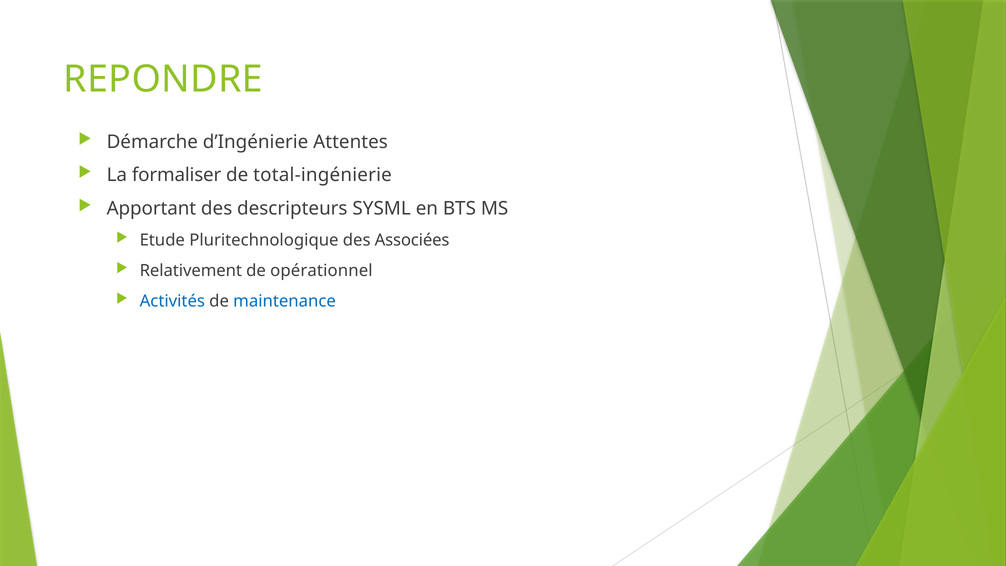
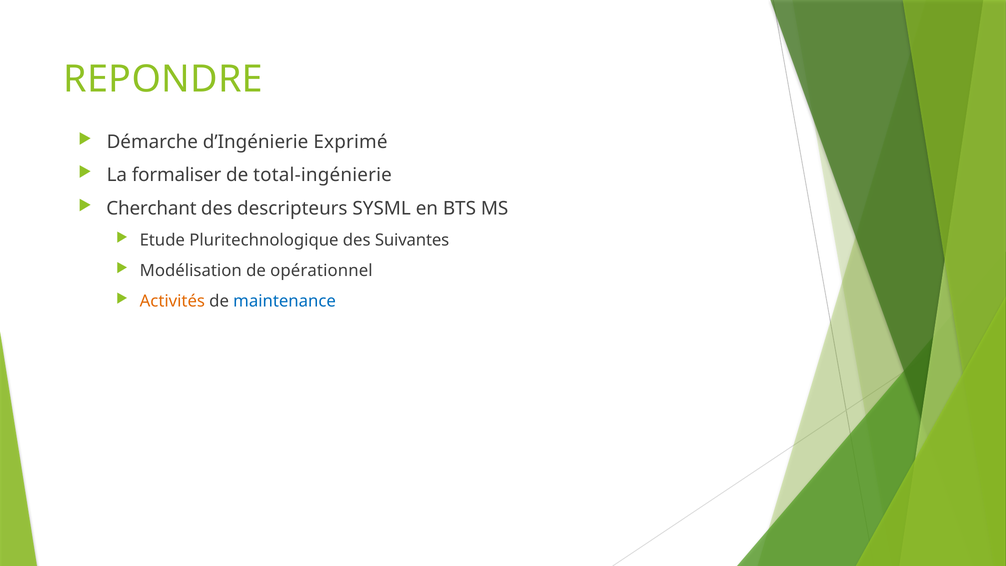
Attentes: Attentes -> Exprimé (350, 142)
Apportant: Apportant -> Cherchant (151, 208)
Associées: Associées -> Suivantes (412, 240)
Relativement: Relativement -> Modélisation (191, 271)
Activités colour: blue -> orange (172, 301)
